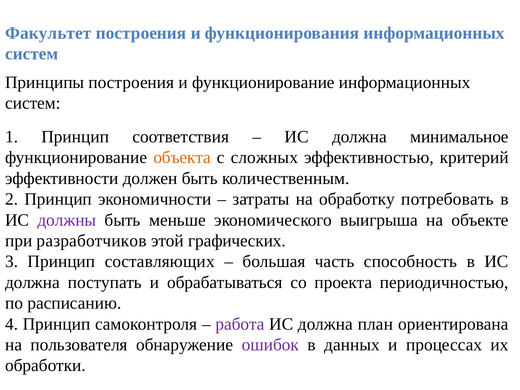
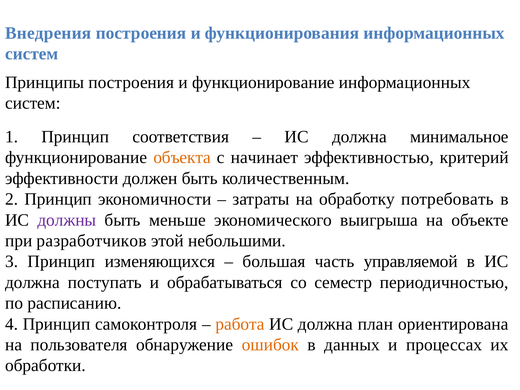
Факультет: Факультет -> Внедрения (48, 33)
сложных: сложных -> начинает (264, 158)
графических: графических -> небольшими (237, 241)
составляющих: составляющих -> изменяющихся (160, 262)
способность: способность -> управляемой (411, 262)
проекта: проекта -> семестр (343, 282)
работа colour: purple -> orange (240, 324)
ошибок colour: purple -> orange (270, 345)
